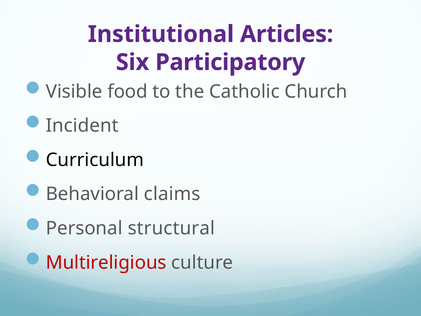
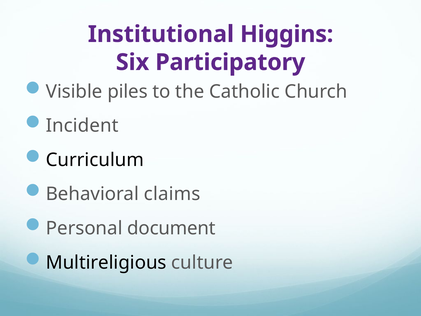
Articles: Articles -> Higgins (287, 34)
food: food -> piles (128, 91)
structural: structural -> document (172, 228)
Multireligious colour: red -> black (106, 262)
